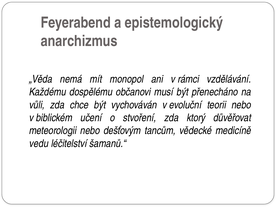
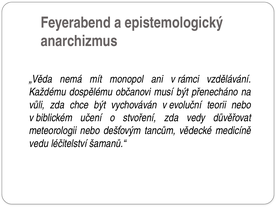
ktorý: ktorý -> vedy (196, 118)
